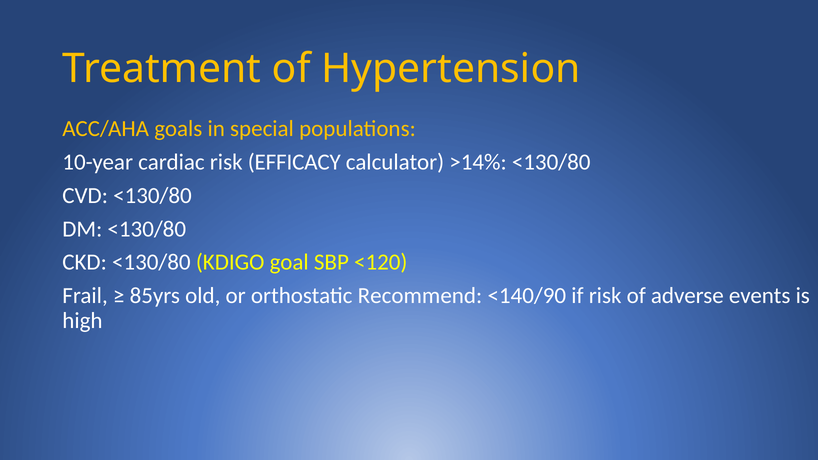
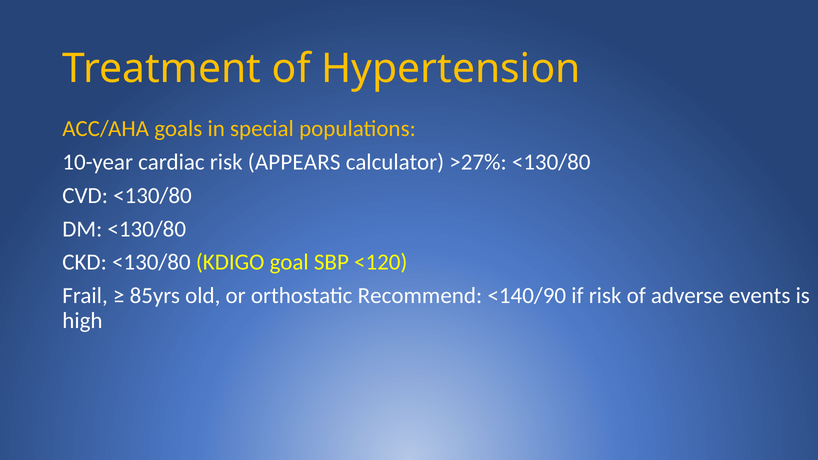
EFFICACY: EFFICACY -> APPEARS (294, 162)
>14%: >14% -> >27% (478, 162)
